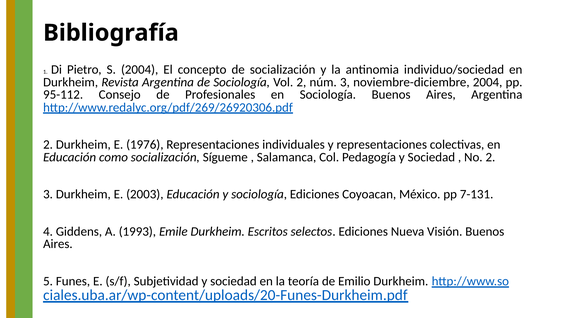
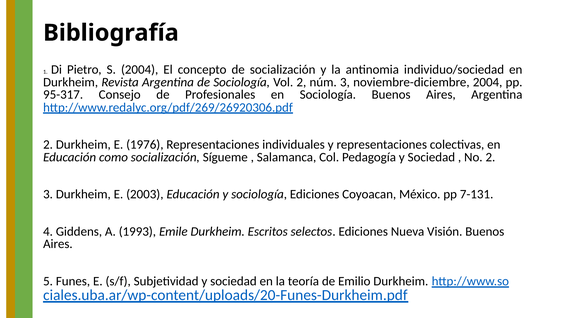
95-112: 95-112 -> 95-317 (63, 95)
